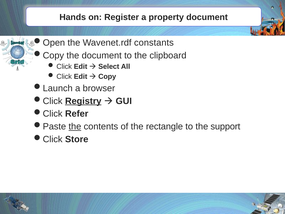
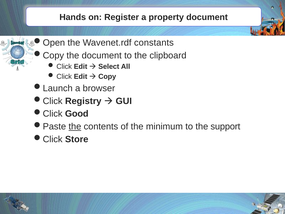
Registry underline: present -> none (83, 101)
Refer: Refer -> Good (77, 114)
rectangle: rectangle -> minimum (164, 126)
